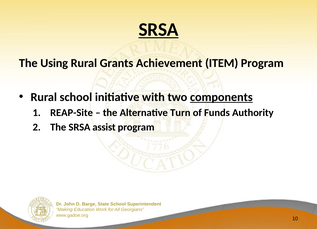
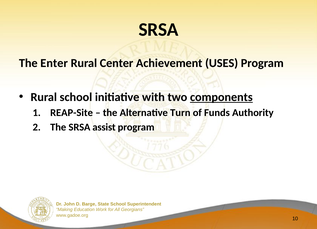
SRSA underline: present -> none (159, 30)
Using: Using -> Enter (54, 63)
Grants: Grants -> Center (117, 63)
ITEM: ITEM -> USES (222, 63)
